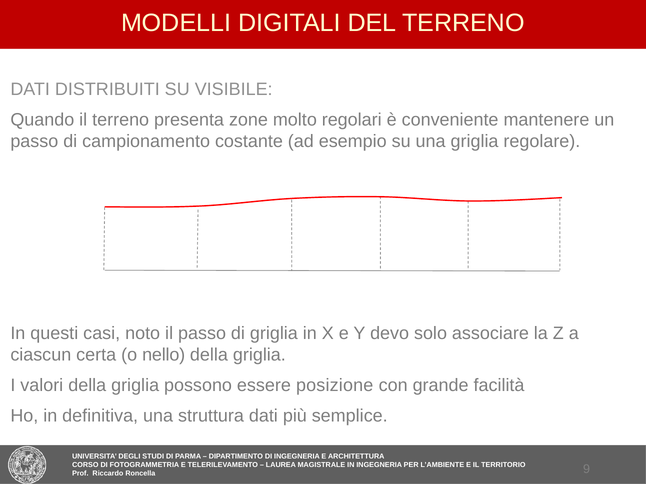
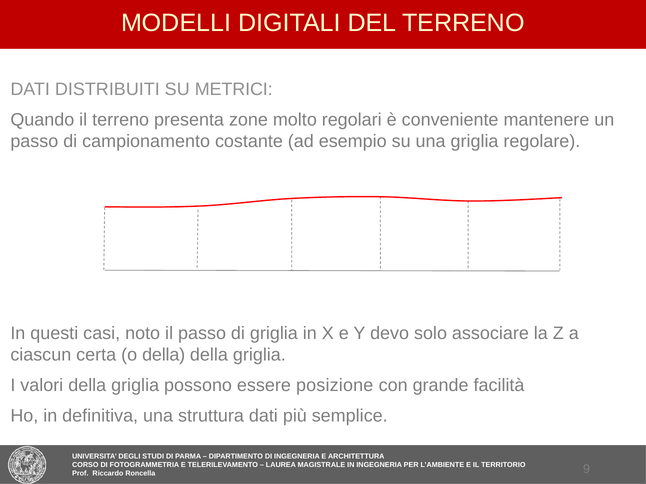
VISIBILE: VISIBILE -> METRICI (234, 90)
o nello: nello -> della (164, 355)
